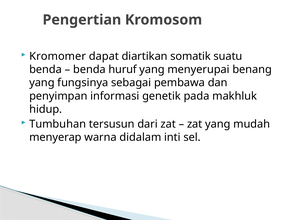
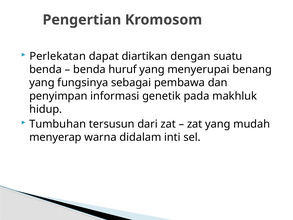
Kromomer: Kromomer -> Perlekatan (58, 56)
somatik: somatik -> dengan (190, 56)
